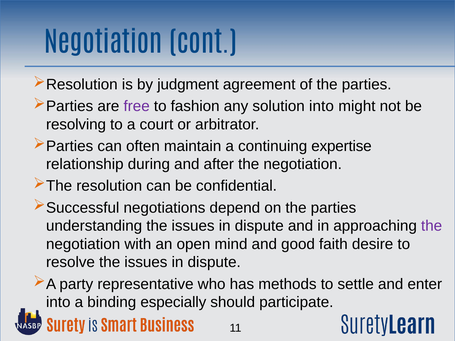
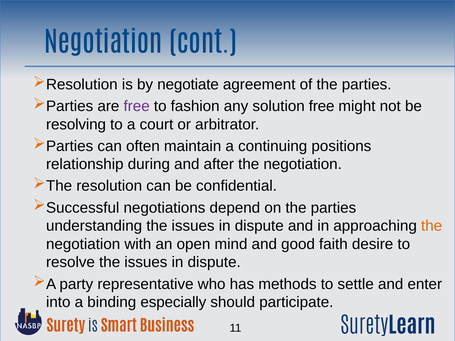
judgment: judgment -> negotiate (188, 84)
solution into: into -> free (322, 106)
expertise: expertise -> positions (341, 146)
the colour: purple -> orange (432, 226)
